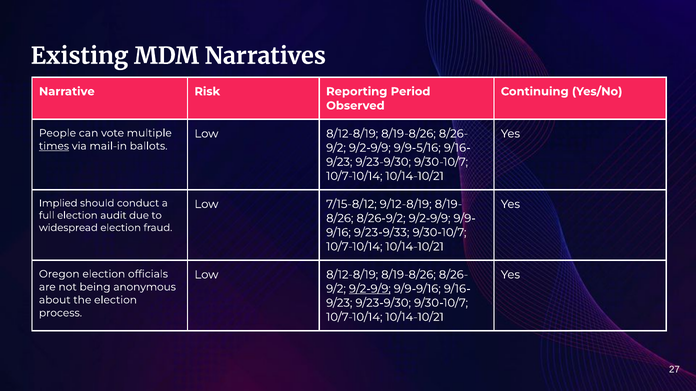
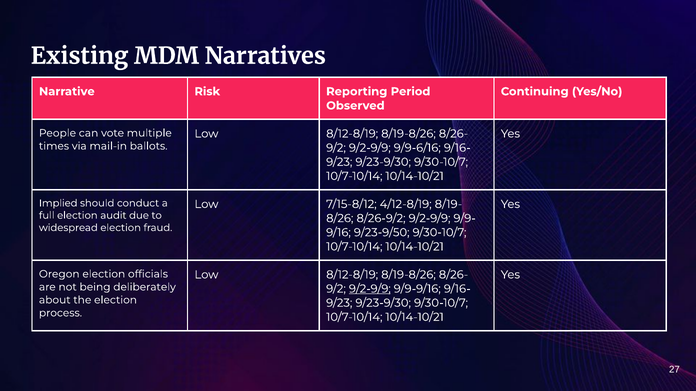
times underline: present -> none (54, 146)
9/9-5/16: 9/9-5/16 -> 9/9-6/16 (417, 148)
9/12-8/19: 9/12-8/19 -> 4/12-8/19 (406, 204)
9/23-9/33: 9/23-9/33 -> 9/23-9/50 (382, 233)
anonymous: anonymous -> deliberately (145, 287)
